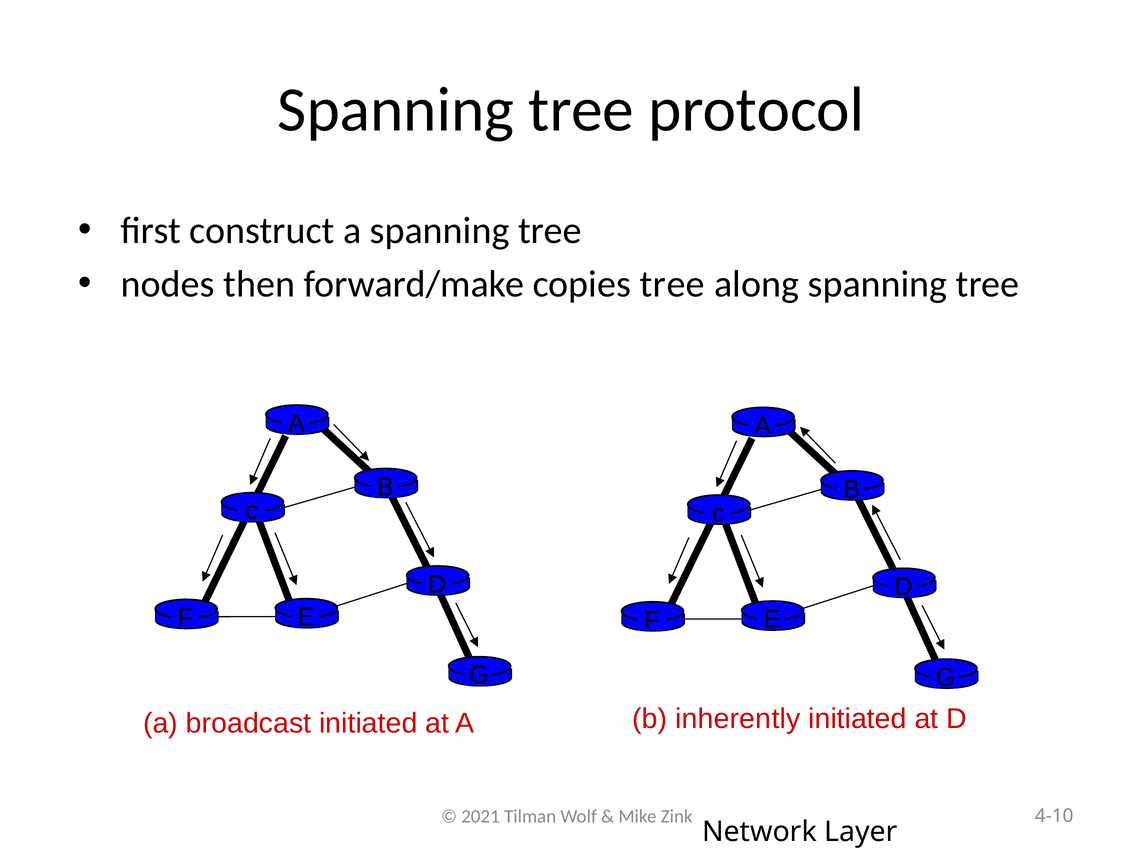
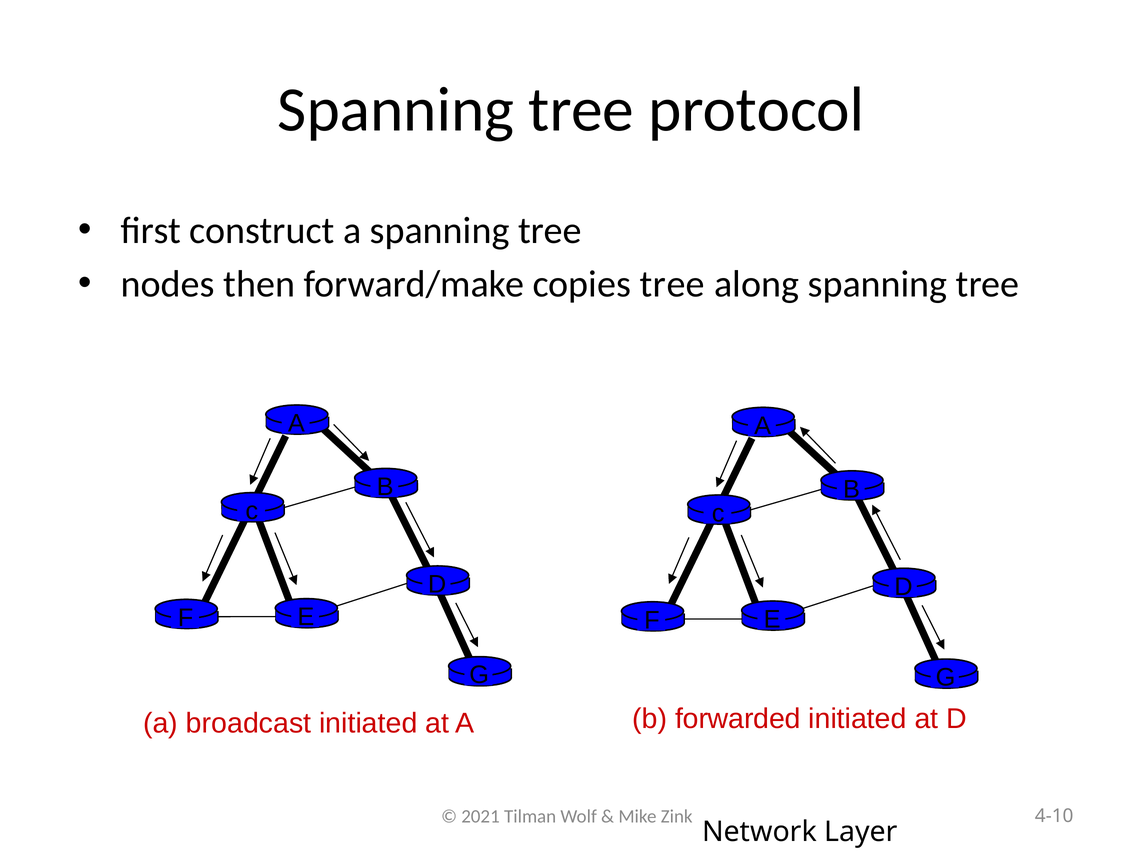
inherently: inherently -> forwarded (738, 719)
